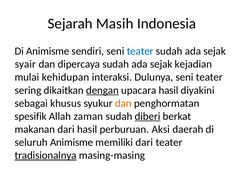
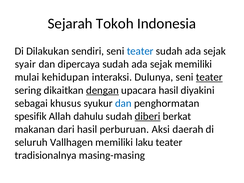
Masih: Masih -> Tokoh (115, 24)
Di Animisme: Animisme -> Dilakukan (48, 51)
sejak kejadian: kejadian -> memiliki (193, 64)
teater underline: none -> present (209, 77)
dan colour: orange -> blue (123, 103)
zaman: zaman -> dahulu (88, 116)
seluruh Animisme: Animisme -> Vallhagen (72, 142)
memiliki dari: dari -> laku (144, 142)
tradisionalnya underline: present -> none (46, 155)
